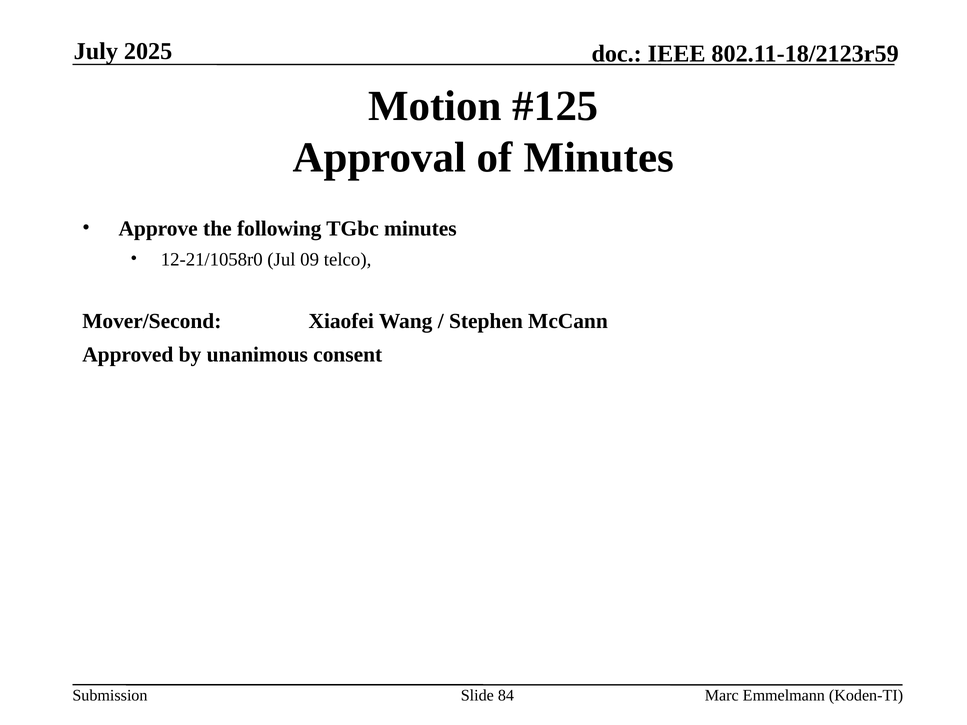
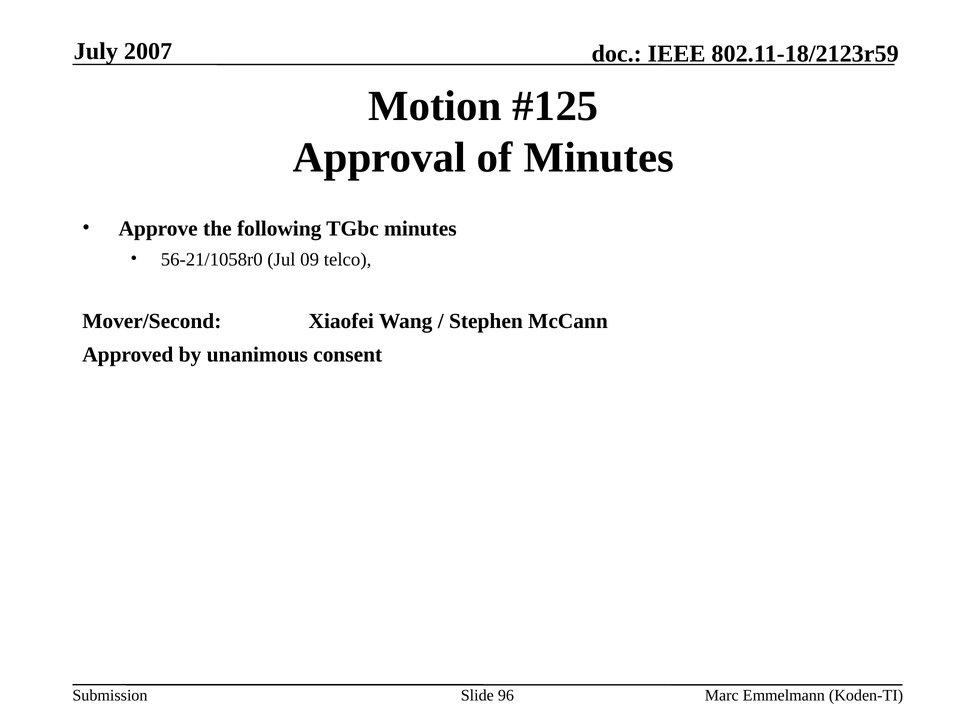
2025: 2025 -> 2007 (148, 51)
12-21/1058r0: 12-21/1058r0 -> 56-21/1058r0 (212, 259)
84: 84 -> 96 (506, 696)
